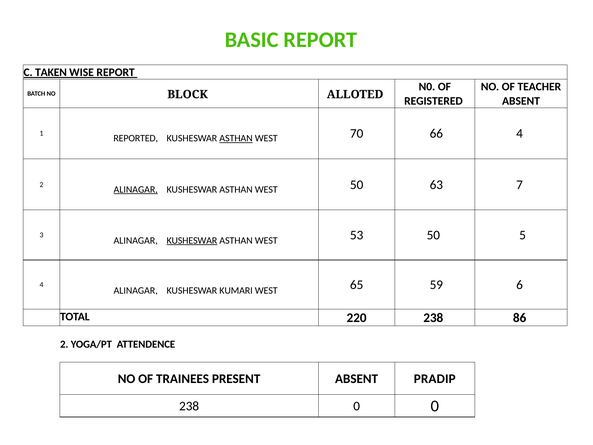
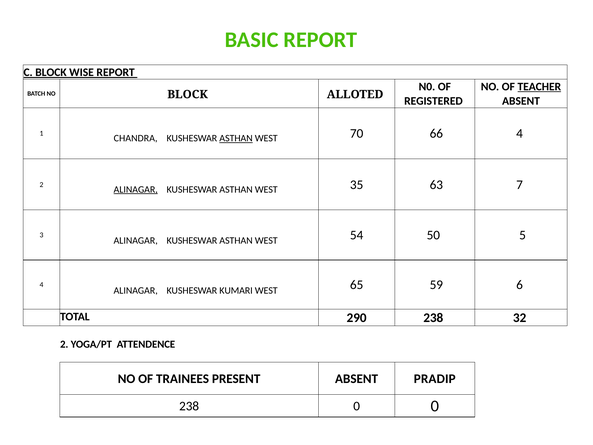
C TAKEN: TAKEN -> BLOCK (51, 72)
TEACHER underline: none -> present (539, 87)
REPORTED: REPORTED -> CHANDRA (136, 138)
WEST 50: 50 -> 35 (357, 185)
KUSHESWAR underline: present -> none (192, 240)
53: 53 -> 54 (357, 235)
220: 220 -> 290 (357, 318)
86: 86 -> 32 (520, 318)
